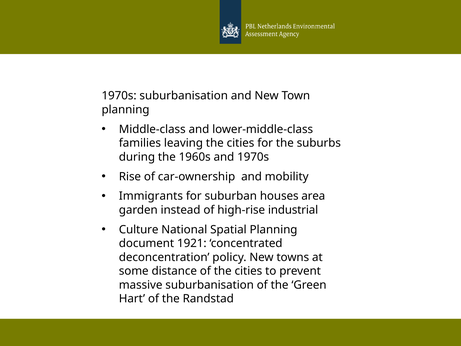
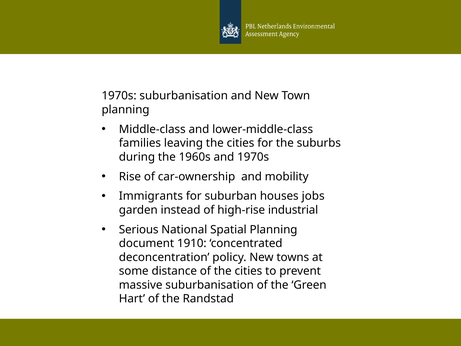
area: area -> jobs (313, 196)
Culture: Culture -> Serious (139, 229)
1921: 1921 -> 1910 (192, 243)
